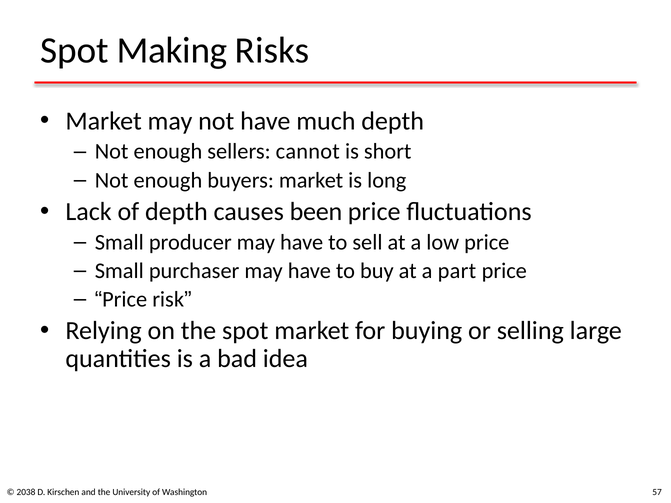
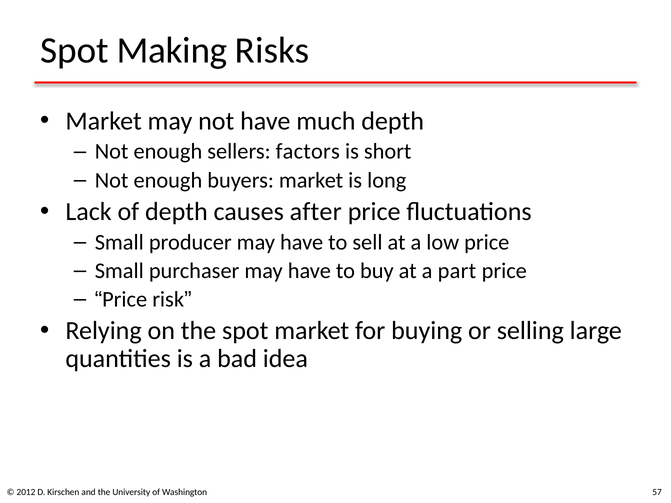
cannot: cannot -> factors (308, 152)
been: been -> after (316, 212)
2038: 2038 -> 2012 (26, 492)
